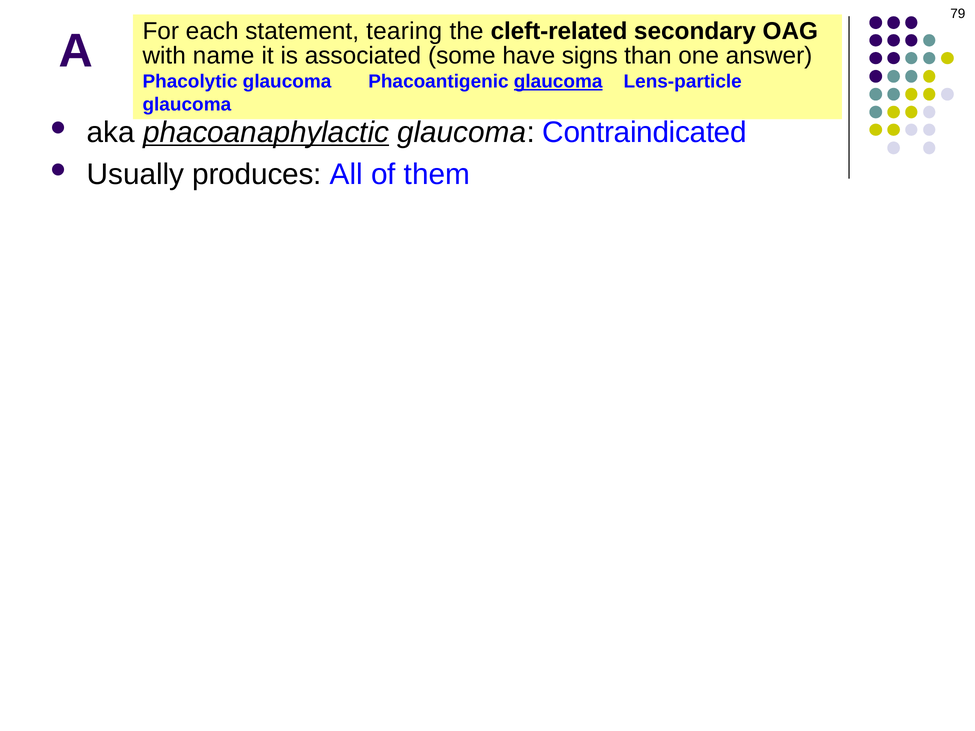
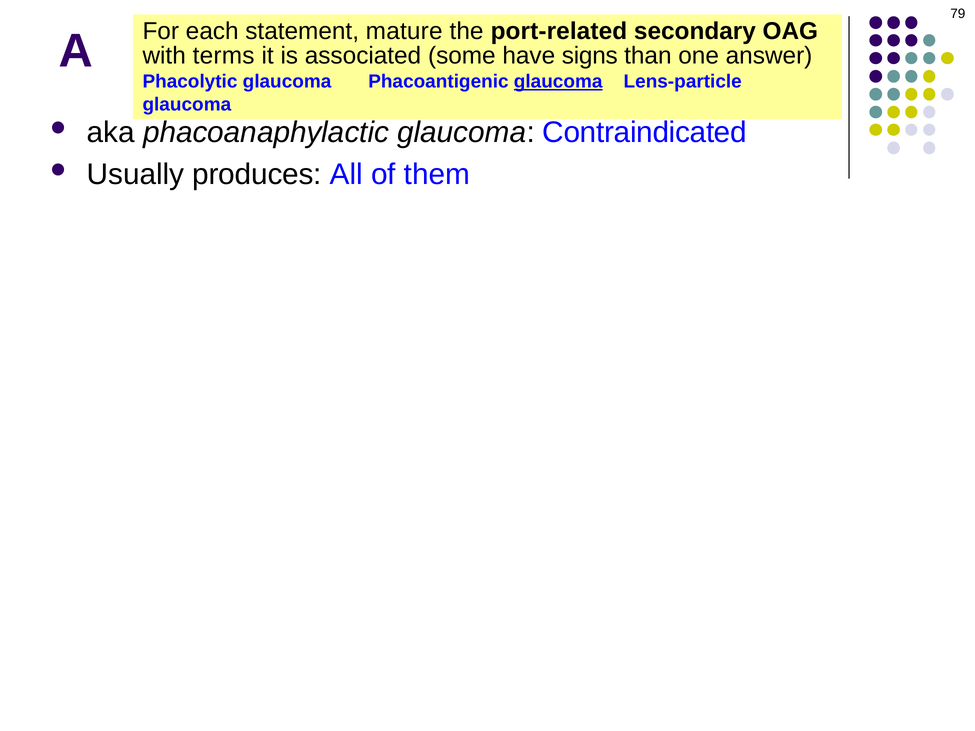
tearing: tearing -> mature (404, 31)
cleft-related: cleft-related -> port-related (559, 31)
name: name -> terms (224, 56)
phacoanaphylactic underline: present -> none (266, 133)
